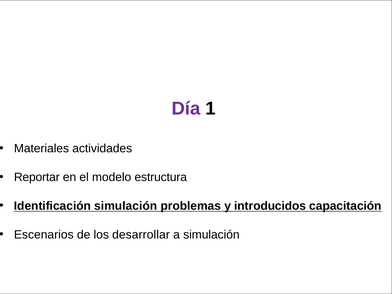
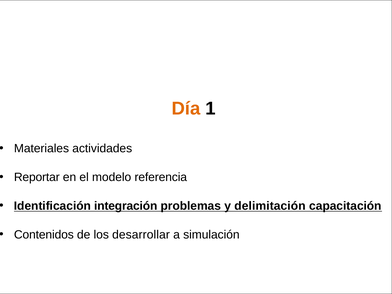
Día colour: purple -> orange (186, 108)
estructura: estructura -> referencia (161, 177)
Identificación simulación: simulación -> integración (126, 206)
introducidos: introducidos -> delimitación (270, 206)
Escenarios: Escenarios -> Contenidos (44, 235)
